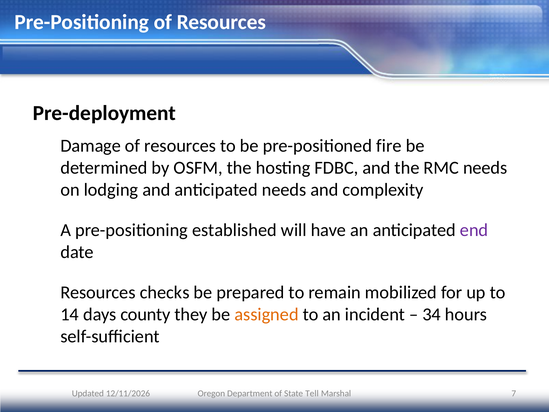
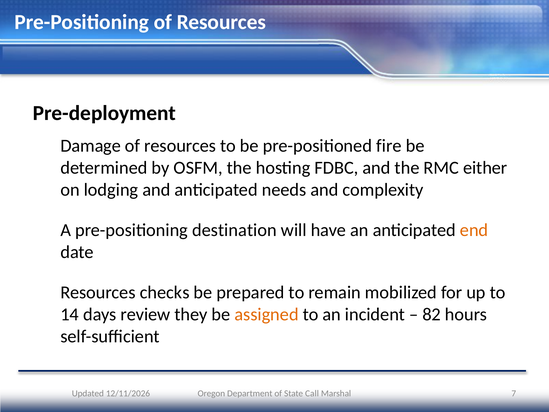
RMC needs: needs -> either (485, 168)
established: established -> destination (234, 230)
end colour: purple -> orange (474, 230)
county: county -> review (145, 314)
34: 34 -> 82 (432, 314)
Tell: Tell -> Call (312, 393)
